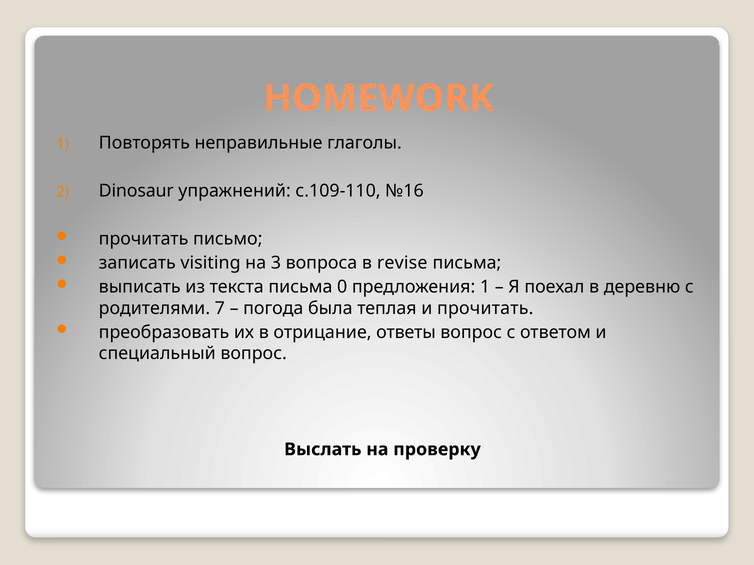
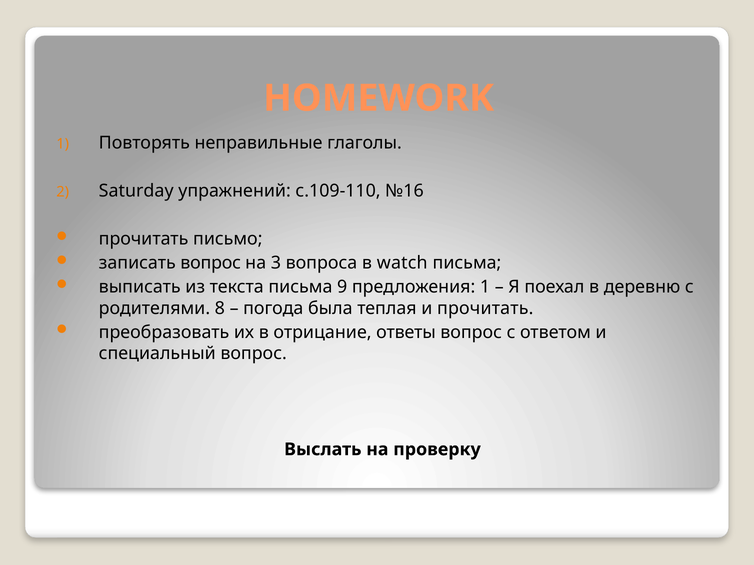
Dinosaur: Dinosaur -> Saturday (136, 191)
записать visiting: visiting -> вопрос (211, 263)
revise: revise -> watch (402, 263)
0: 0 -> 9 (342, 287)
7: 7 -> 8 (220, 308)
